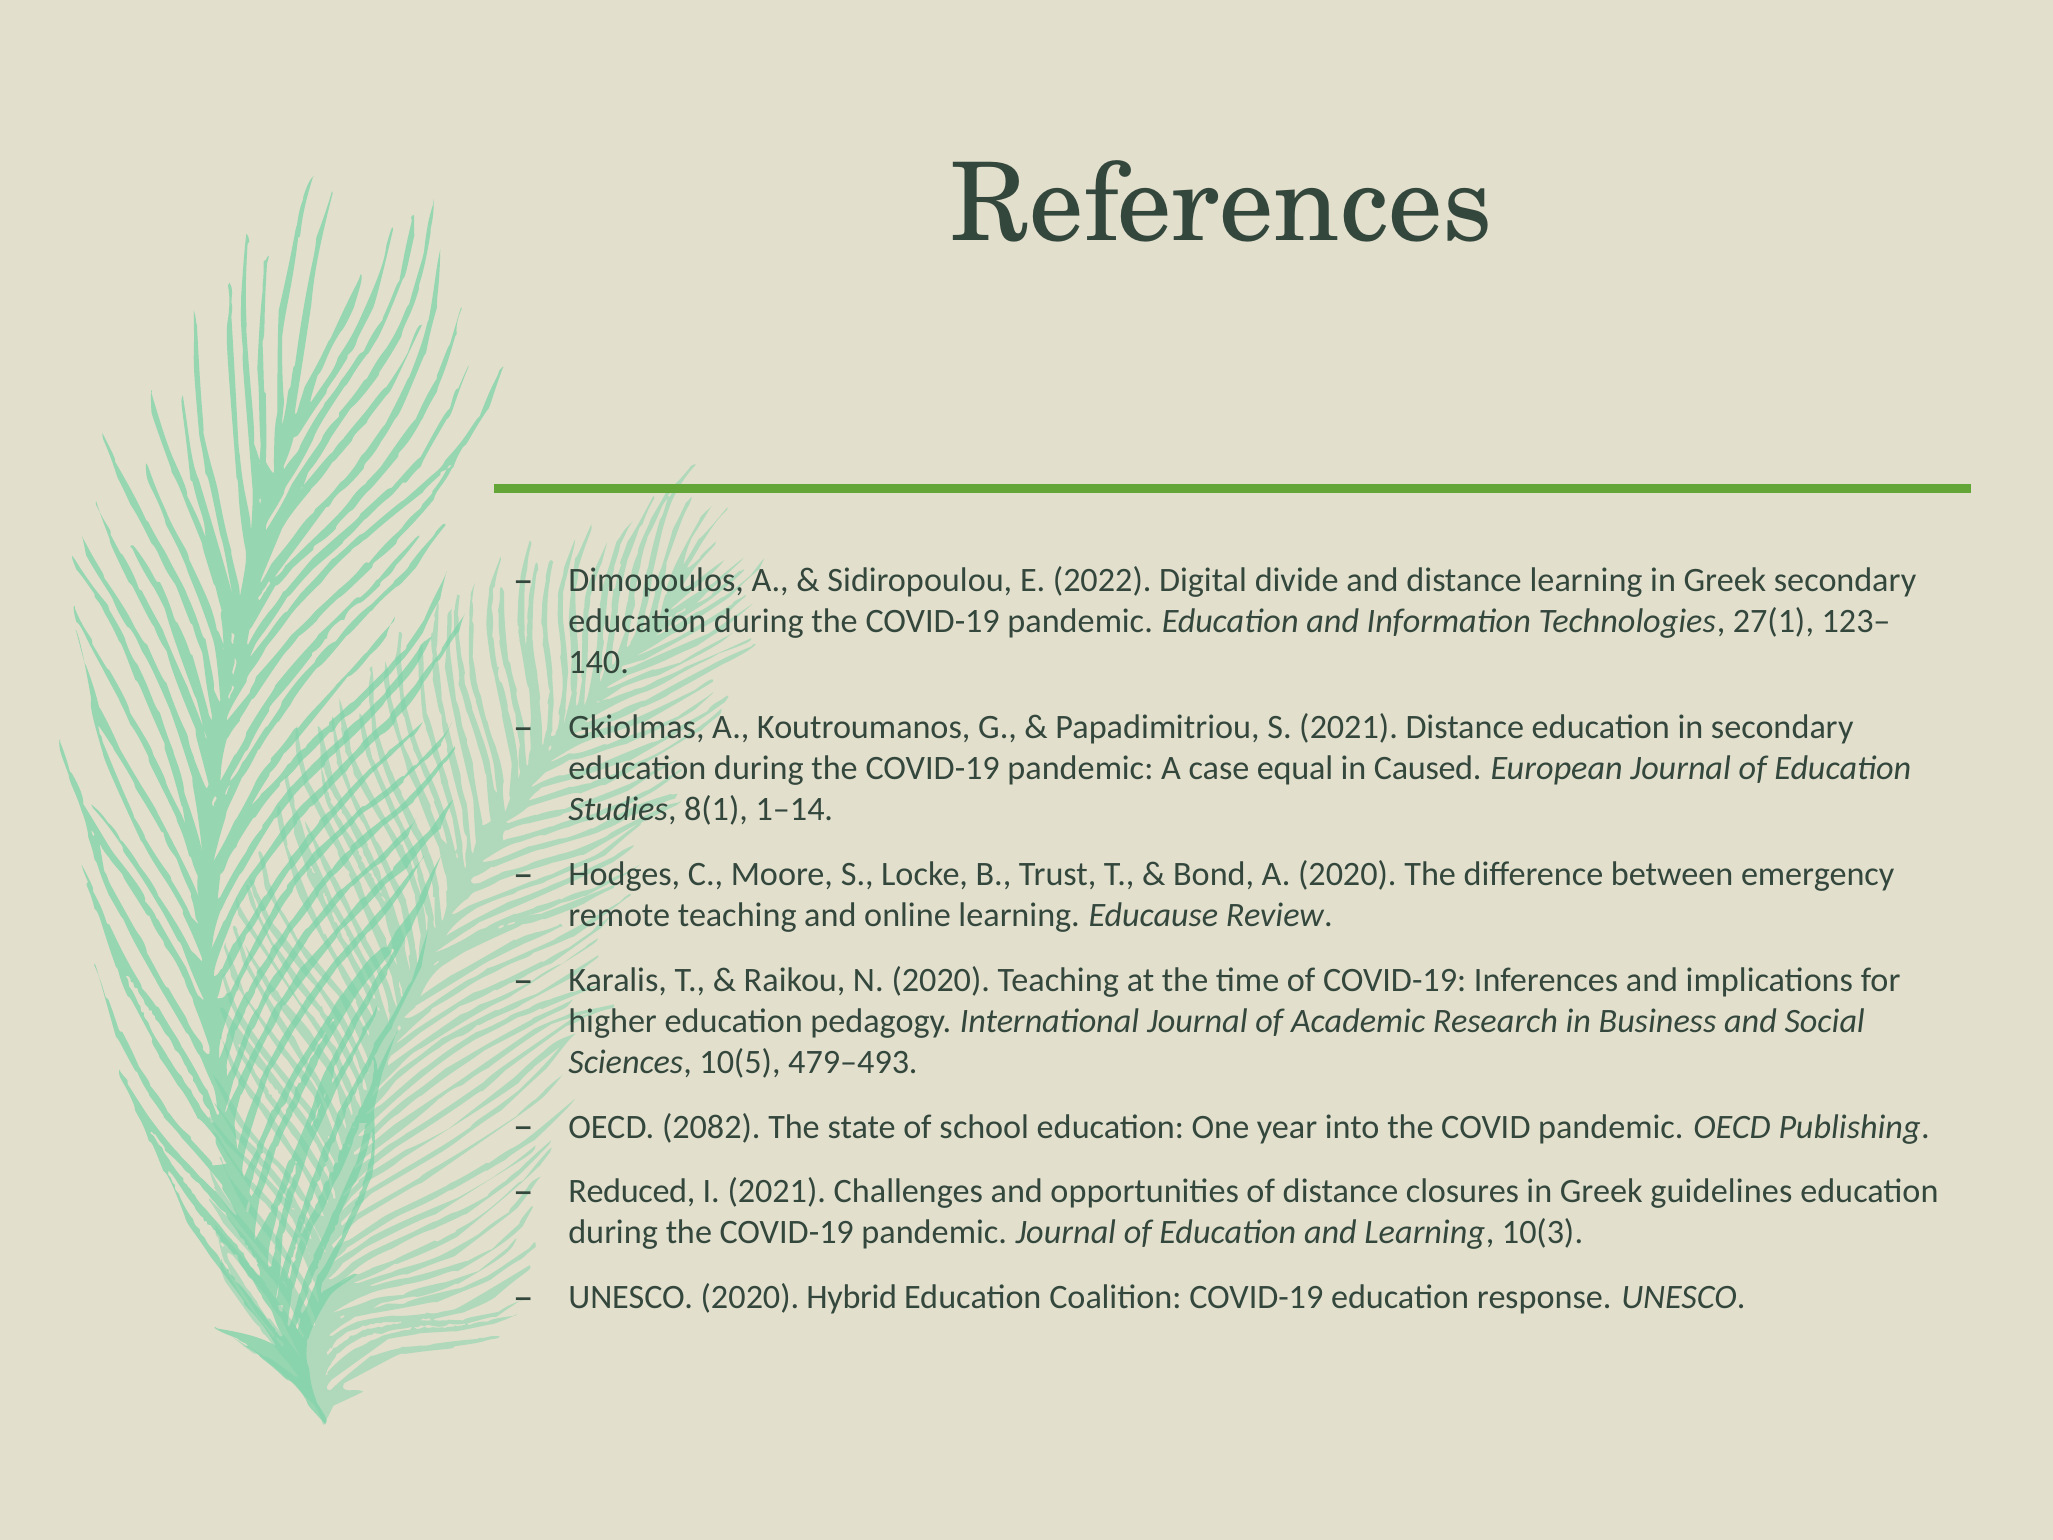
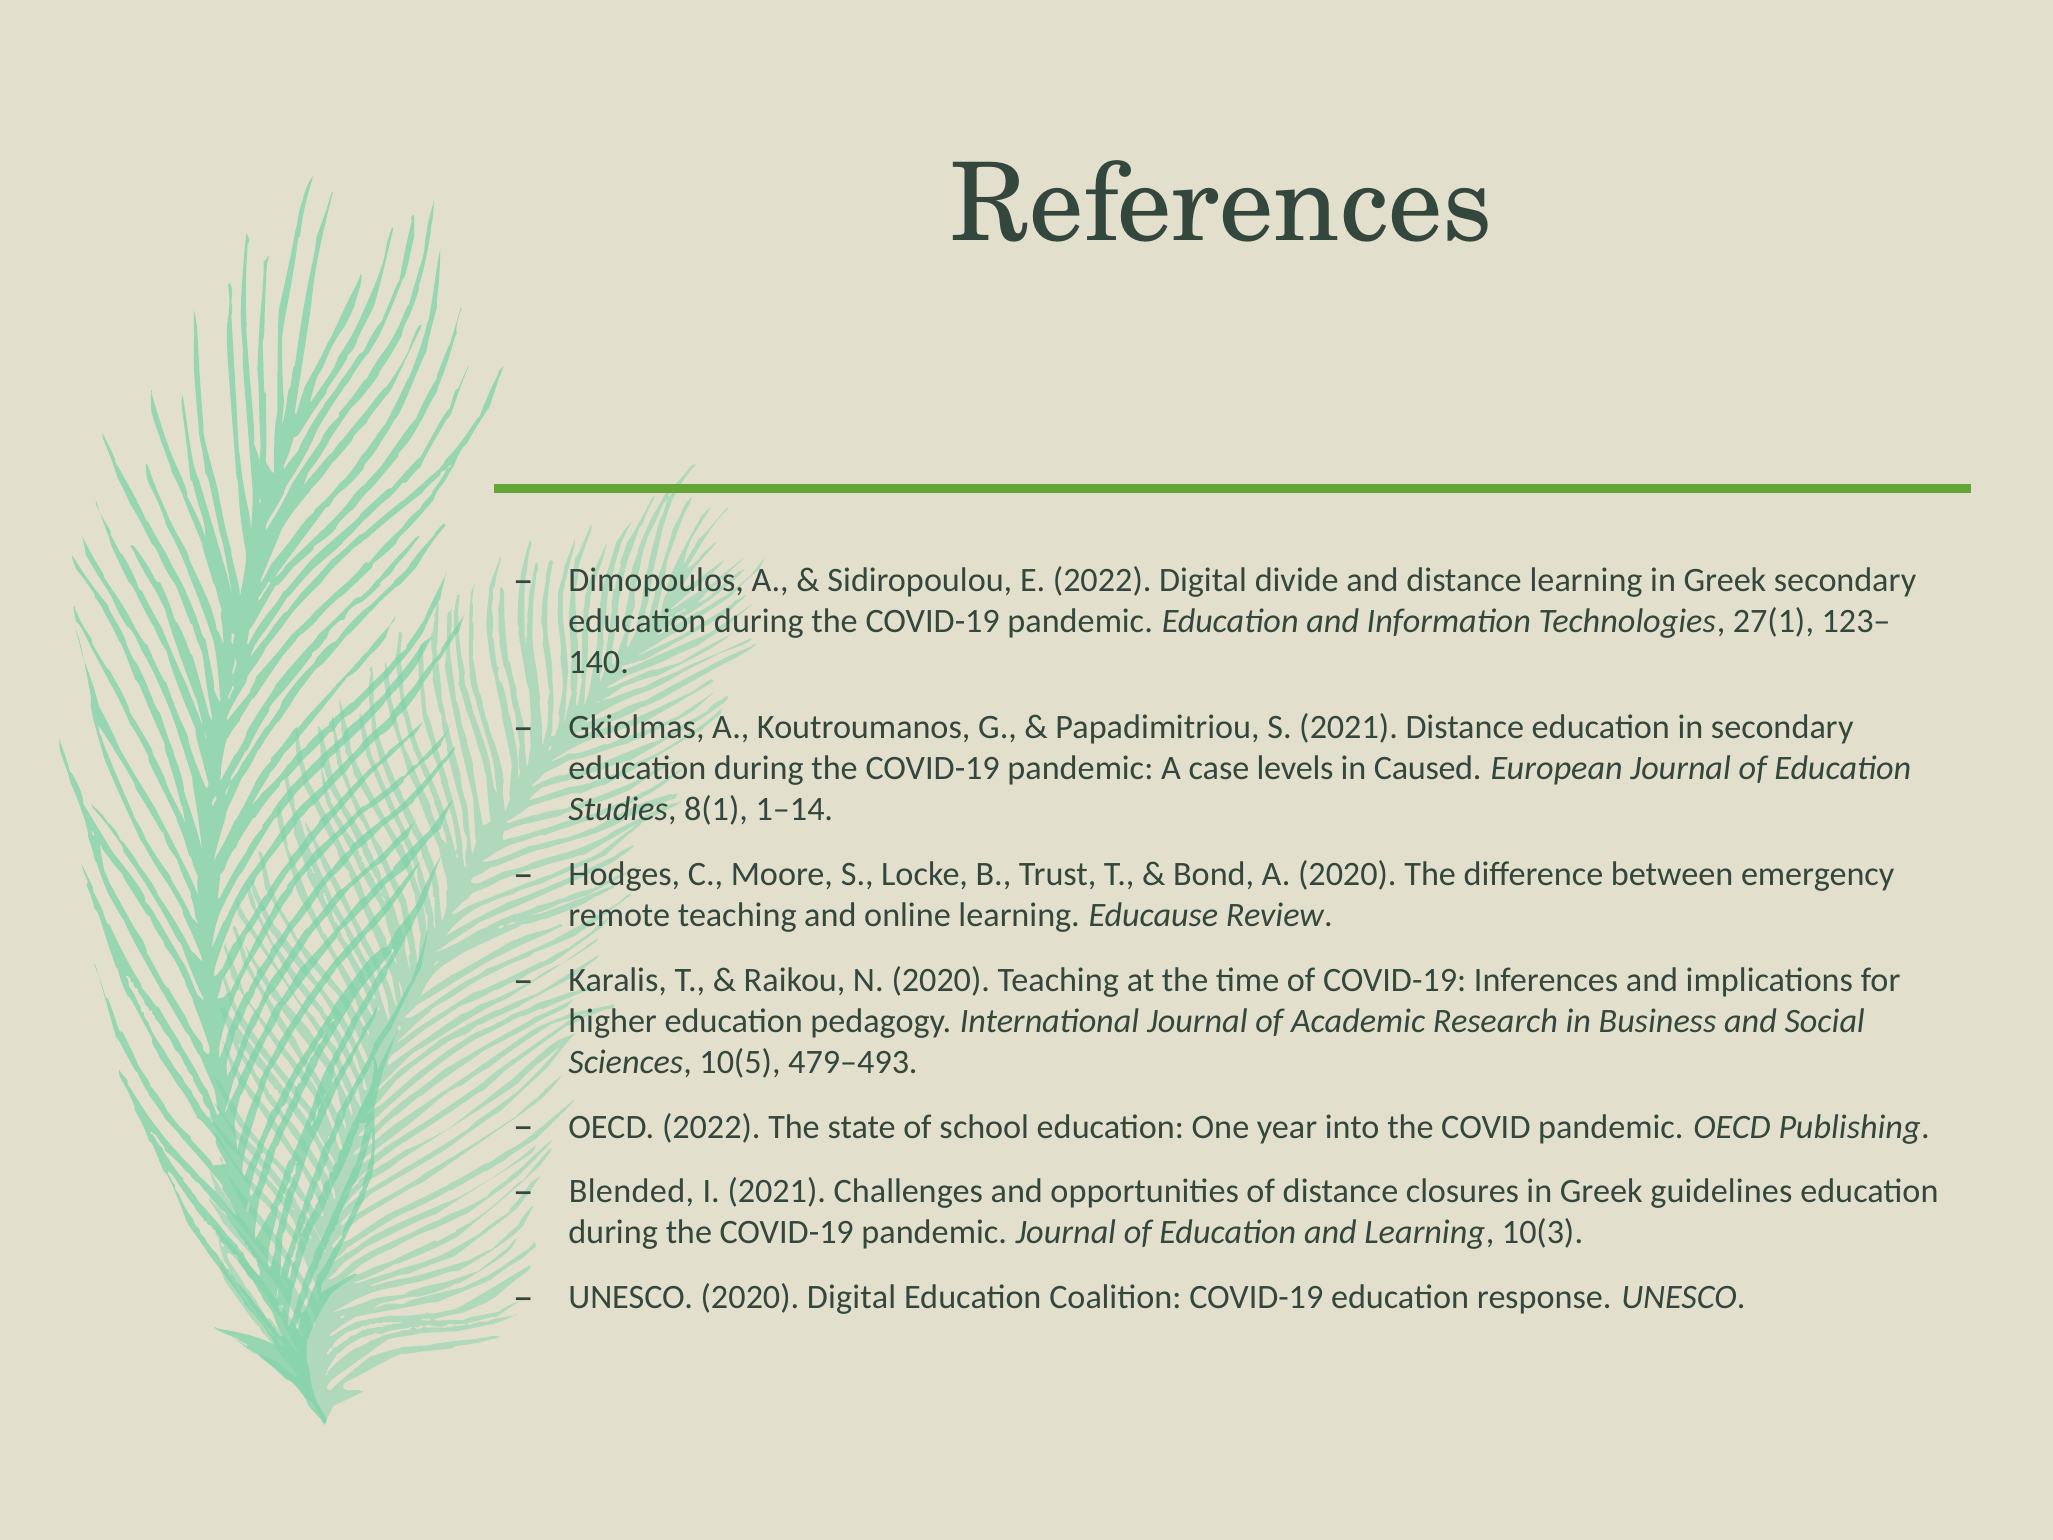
equal: equal -> levels (1295, 768)
OECD 2082: 2082 -> 2022 (711, 1127)
Reduced: Reduced -> Blended (631, 1192)
2020 Hybrid: Hybrid -> Digital (852, 1297)
